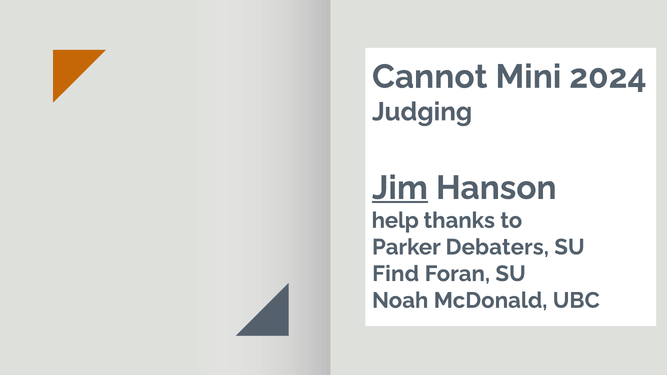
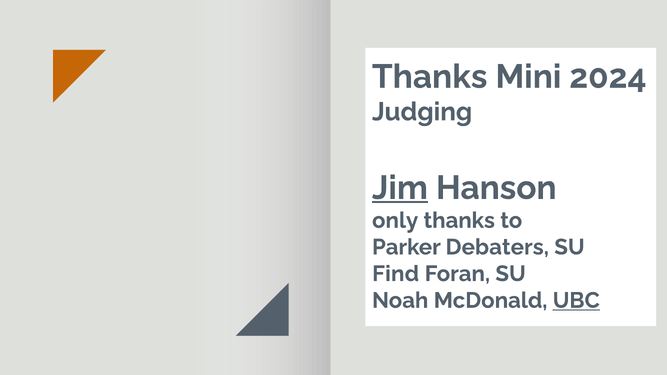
Cannot: Cannot -> Thanks (430, 77)
help: help -> only (395, 221)
UBC underline: none -> present (576, 301)
